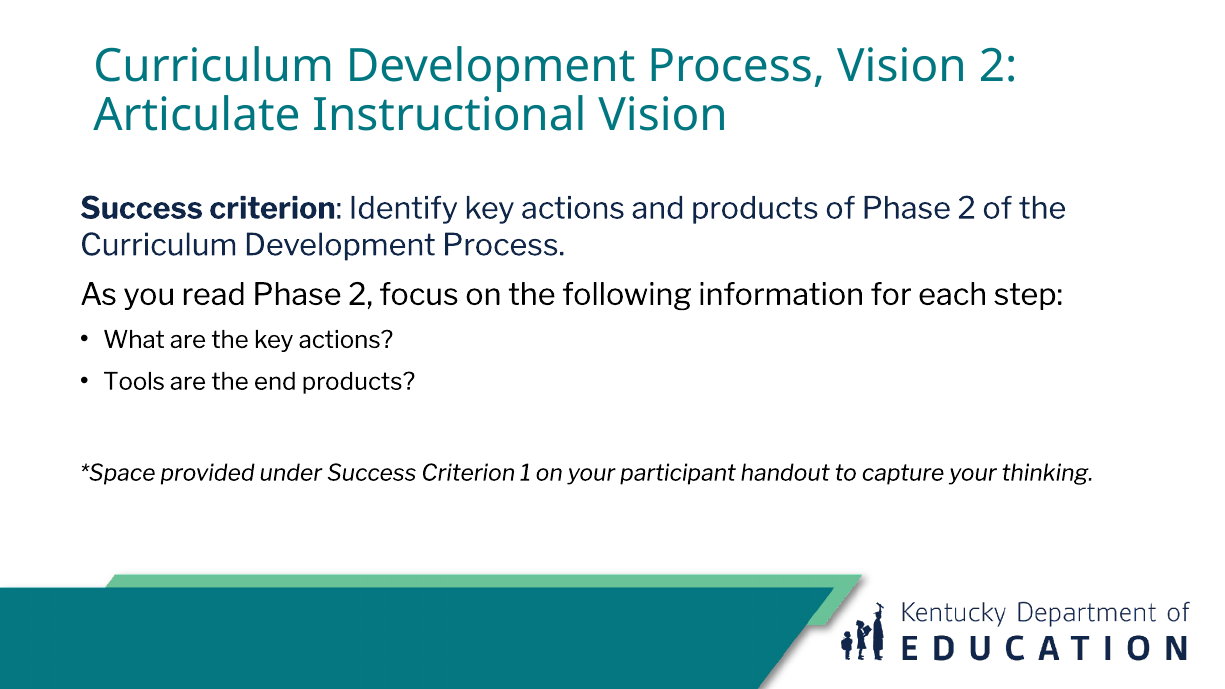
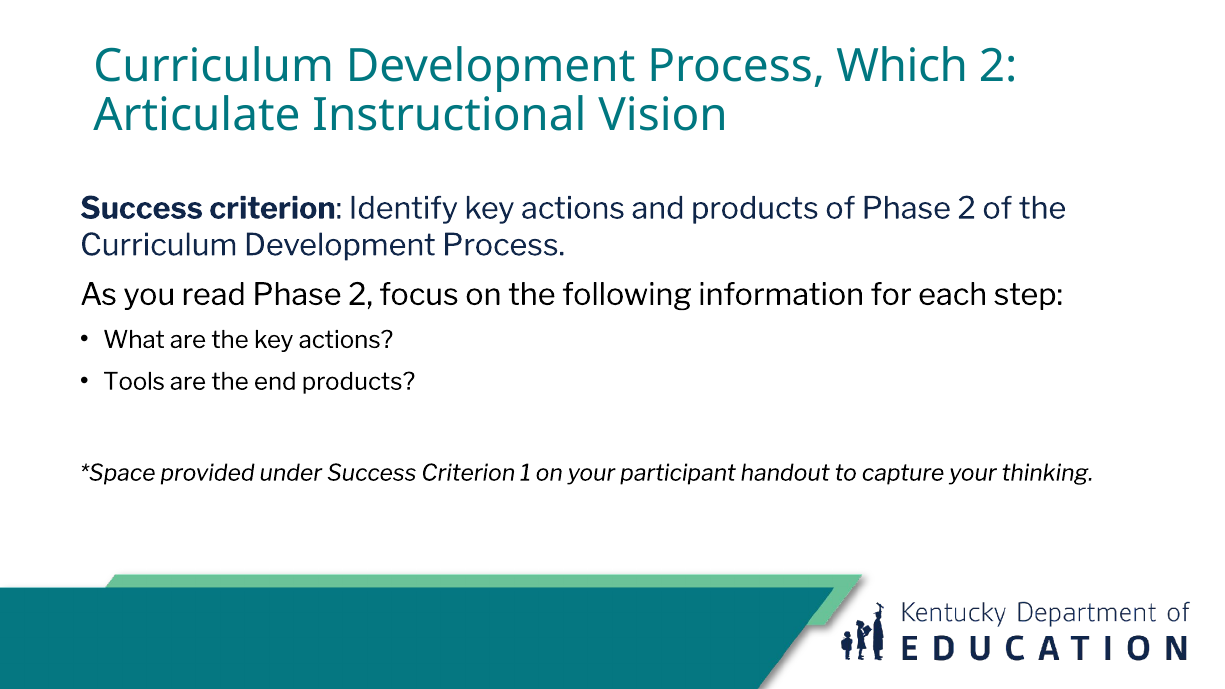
Process Vision: Vision -> Which (902, 66)
